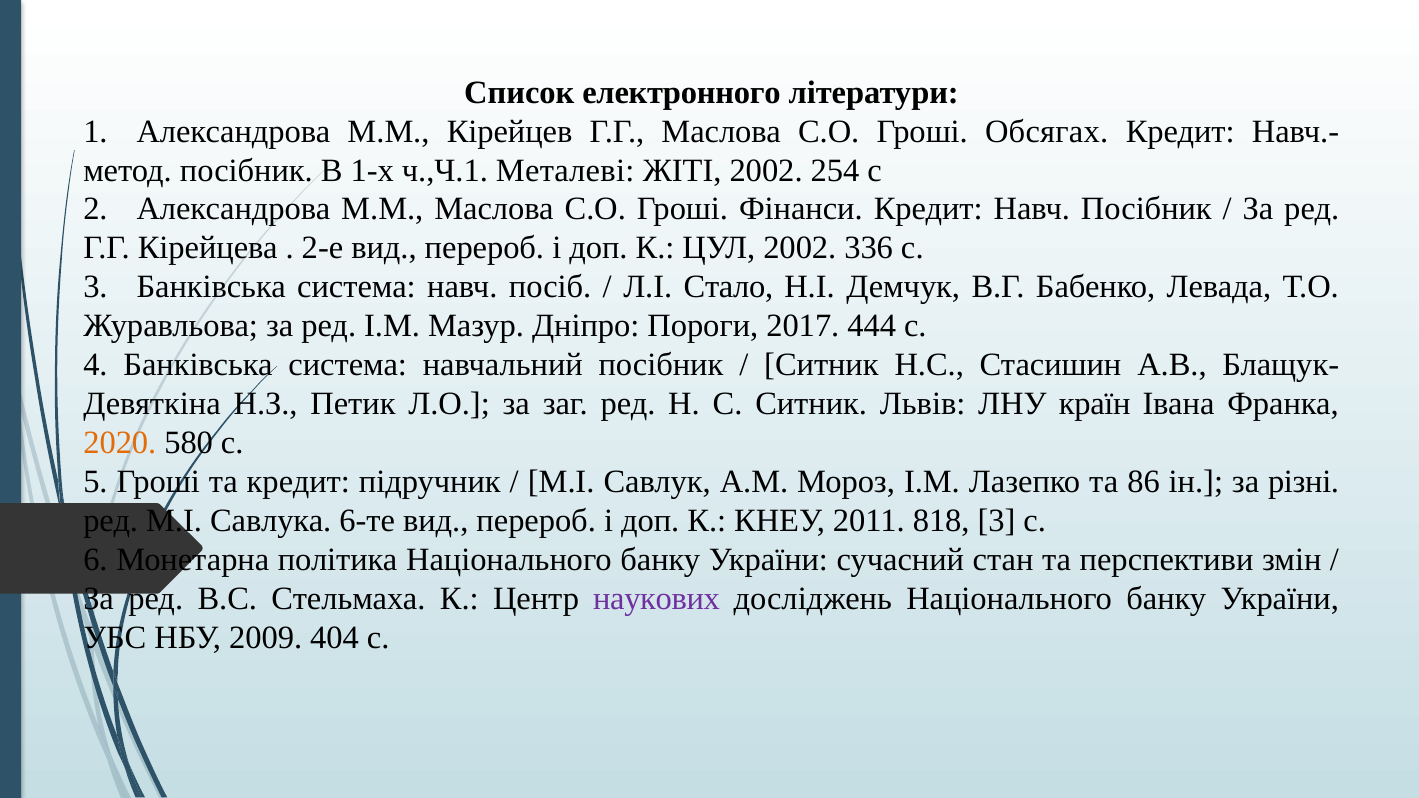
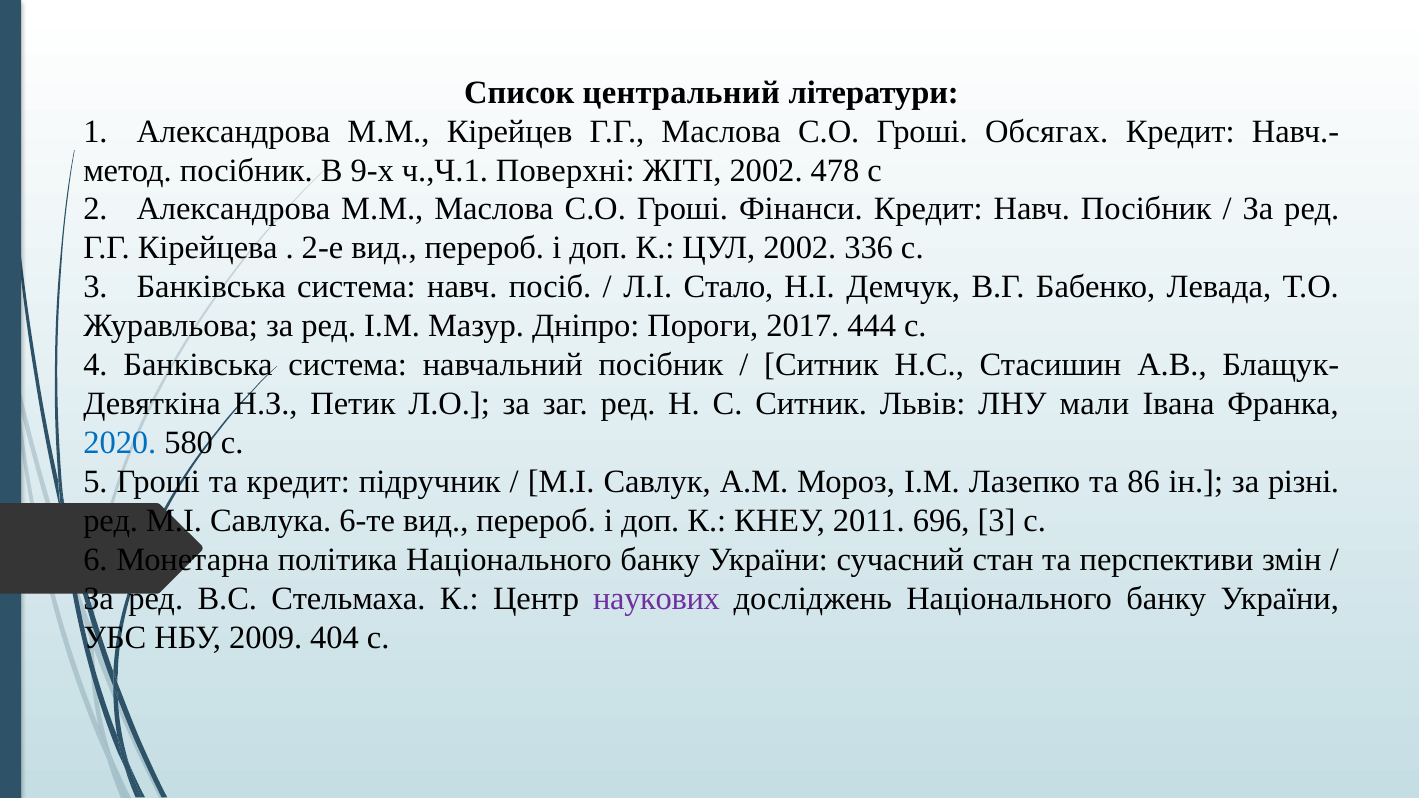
електронного: електронного -> центральний (681, 92)
1-х: 1-х -> 9-х (372, 170)
Металеві: Металеві -> Поверхні (565, 170)
254: 254 -> 478 (835, 170)
країн: країн -> мали (1094, 404)
2020 colour: orange -> blue (120, 443)
818: 818 -> 696 (941, 521)
